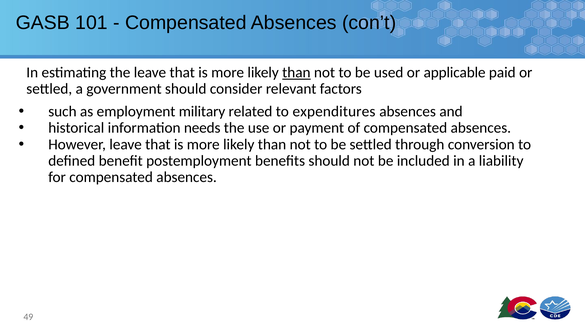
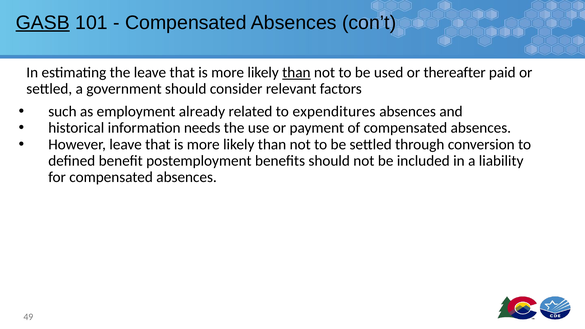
GASB underline: none -> present (43, 23)
applicable: applicable -> thereafter (455, 73)
military: military -> already (202, 111)
